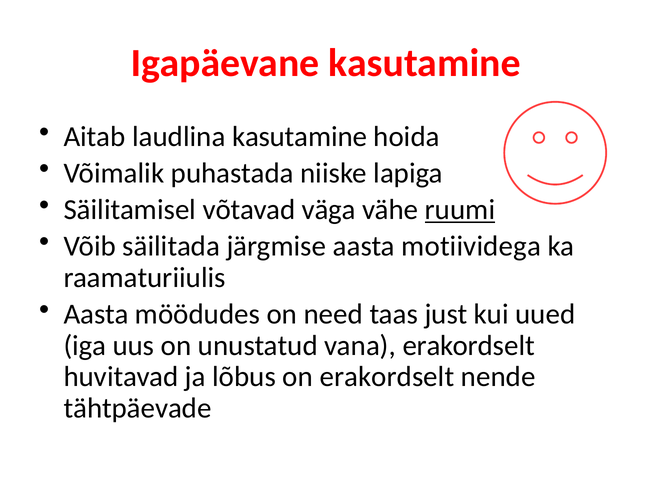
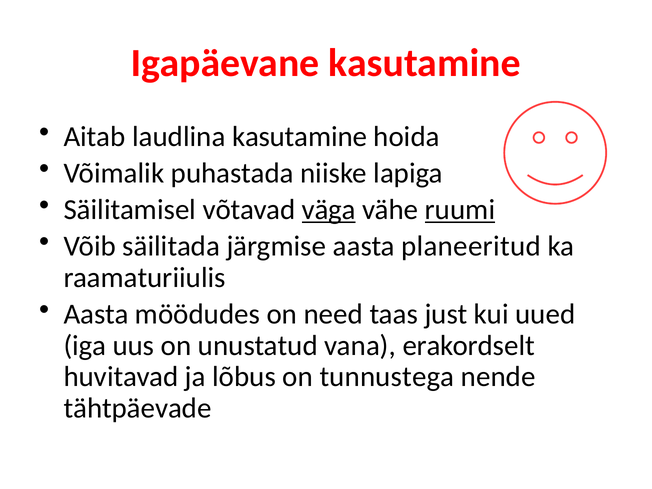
väga underline: none -> present (329, 210)
motiividega: motiividega -> planeeritud (471, 246)
on erakordselt: erakordselt -> tunnustega (387, 377)
